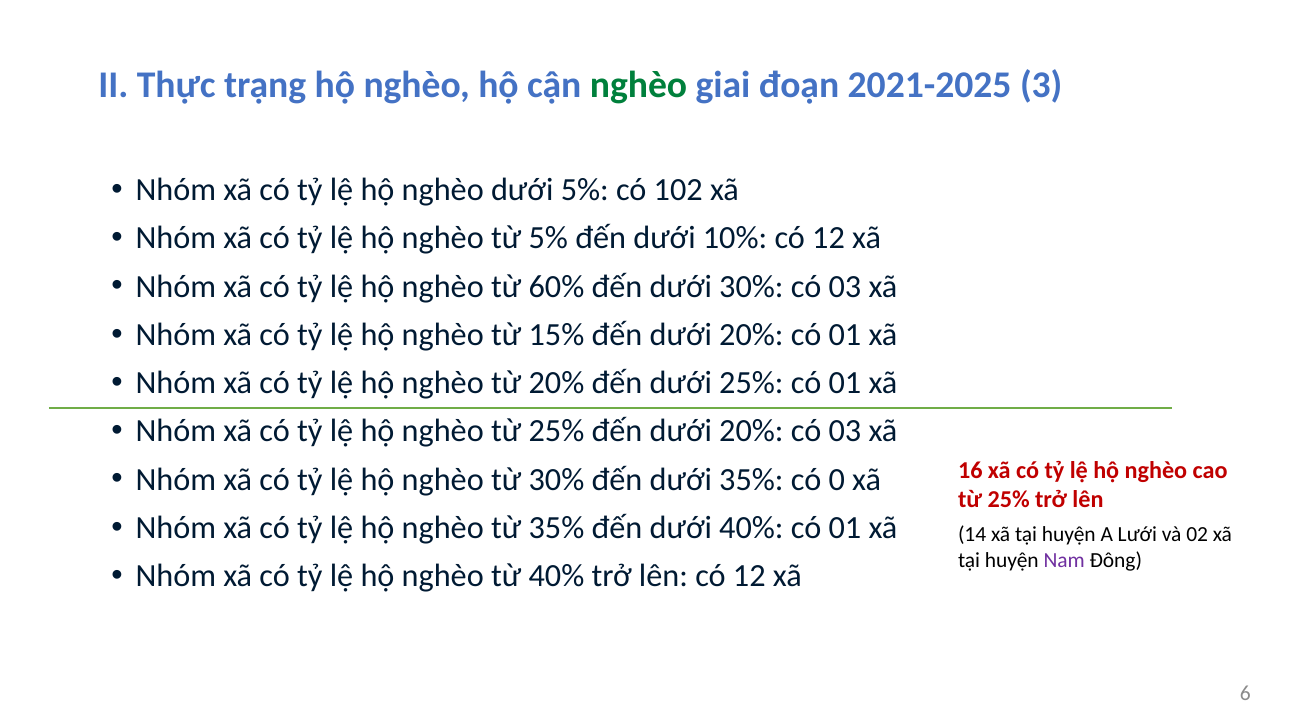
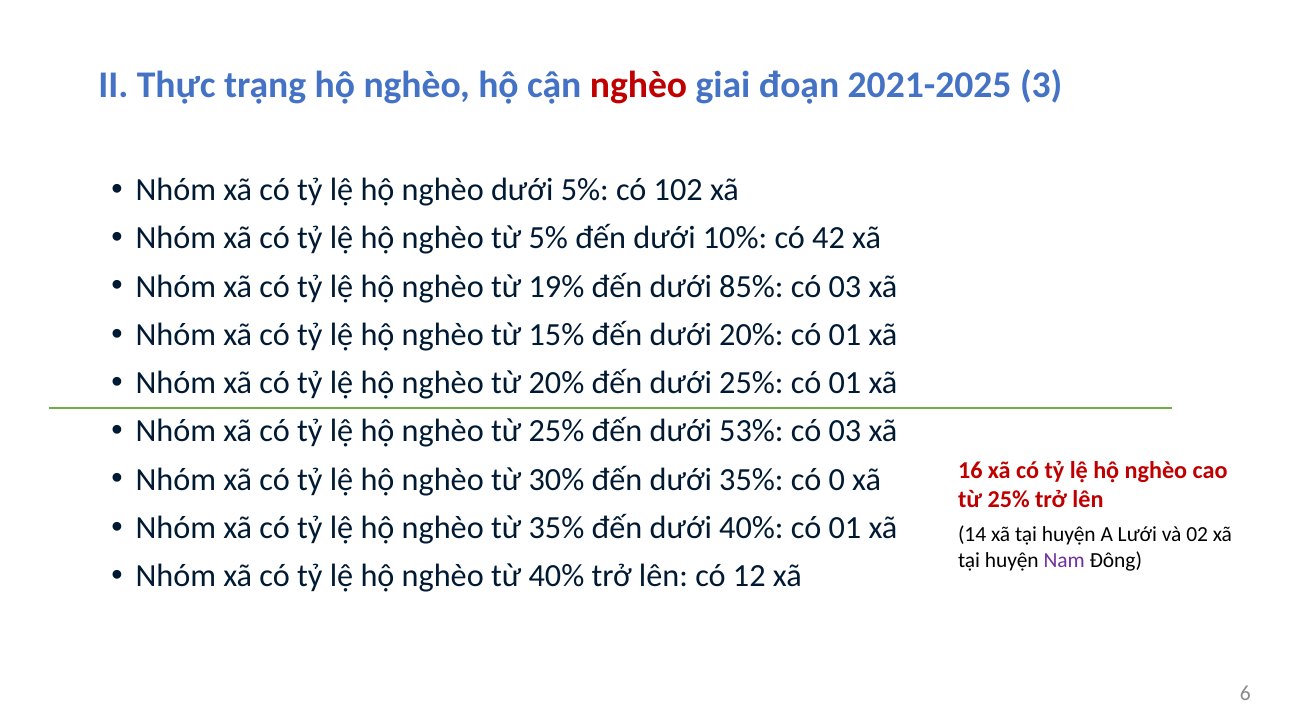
nghèo colour: green -> red (639, 85)
10% có 12: 12 -> 42 (829, 238)
60%: 60% -> 19% (556, 286)
dưới 30%: 30% -> 85% (751, 286)
25% đến dưới 20%: 20% -> 53% (751, 431)
